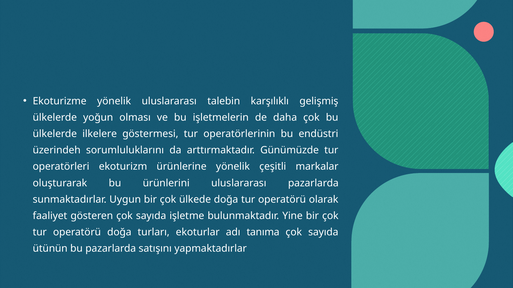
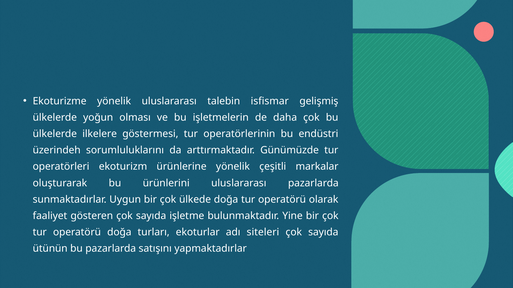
karşılıklı: karşılıklı -> isfismar (270, 101)
tanıma: tanıma -> siteleri (263, 233)
